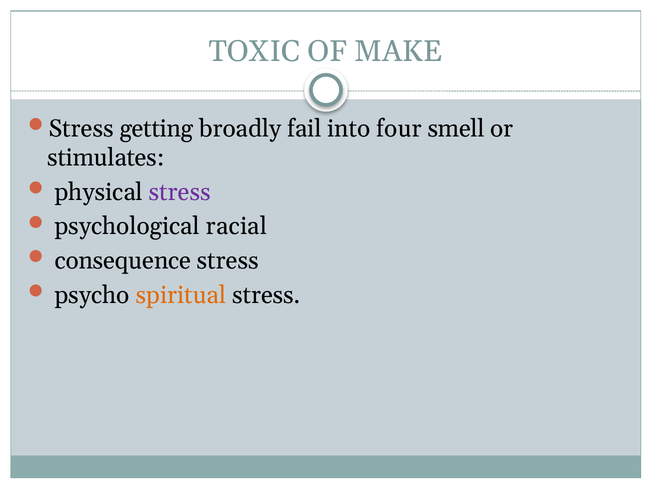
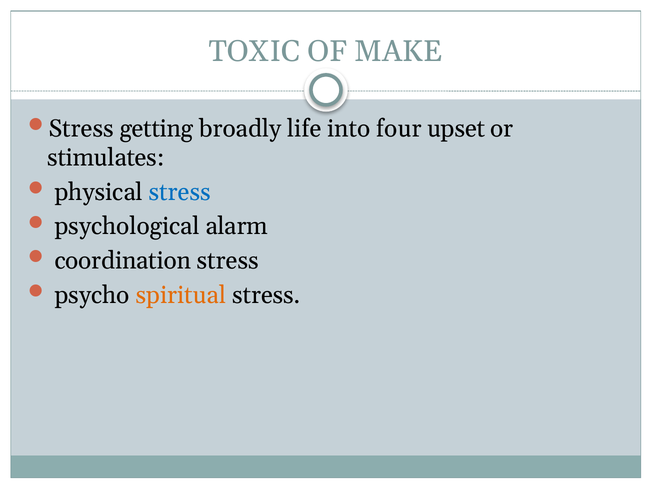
fail: fail -> life (304, 128)
smell: smell -> upset (456, 128)
stress colour: purple -> blue (180, 192)
racial: racial -> alarm (237, 226)
consequence: consequence -> coordination (123, 261)
